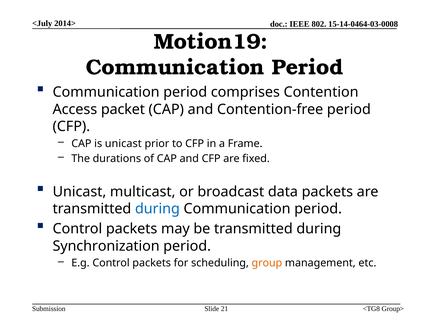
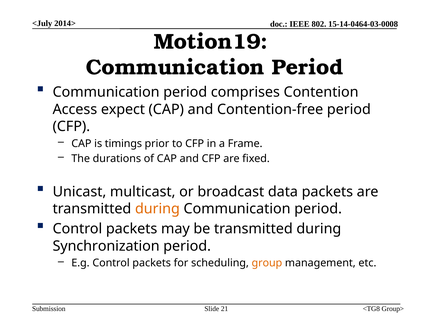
packet: packet -> expect (123, 109)
is unicast: unicast -> timings (123, 143)
during colour: blue -> orange (157, 209)
